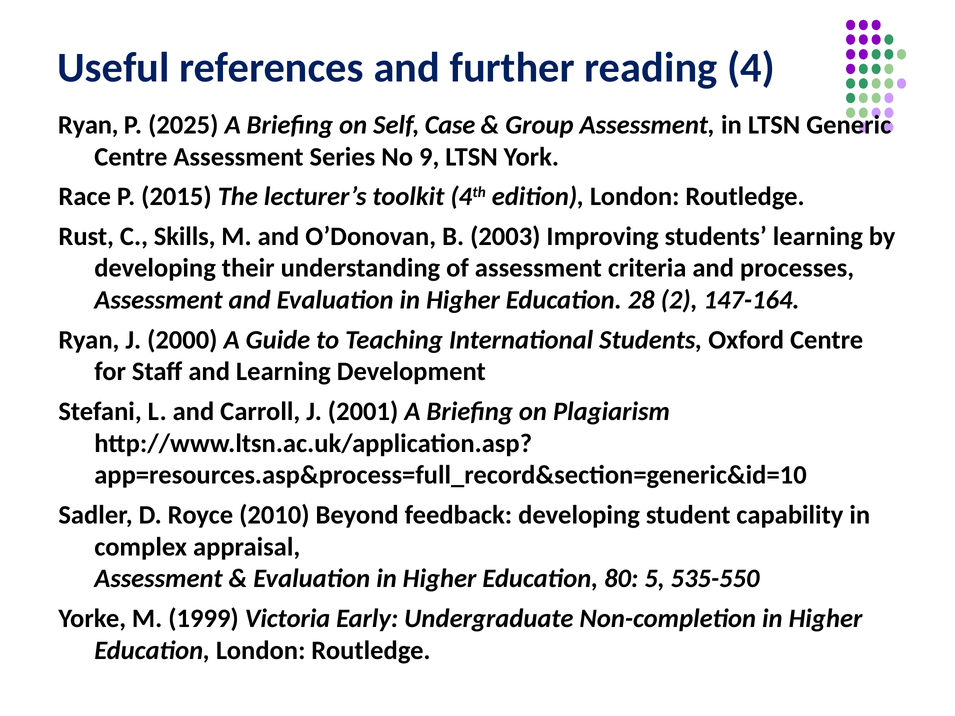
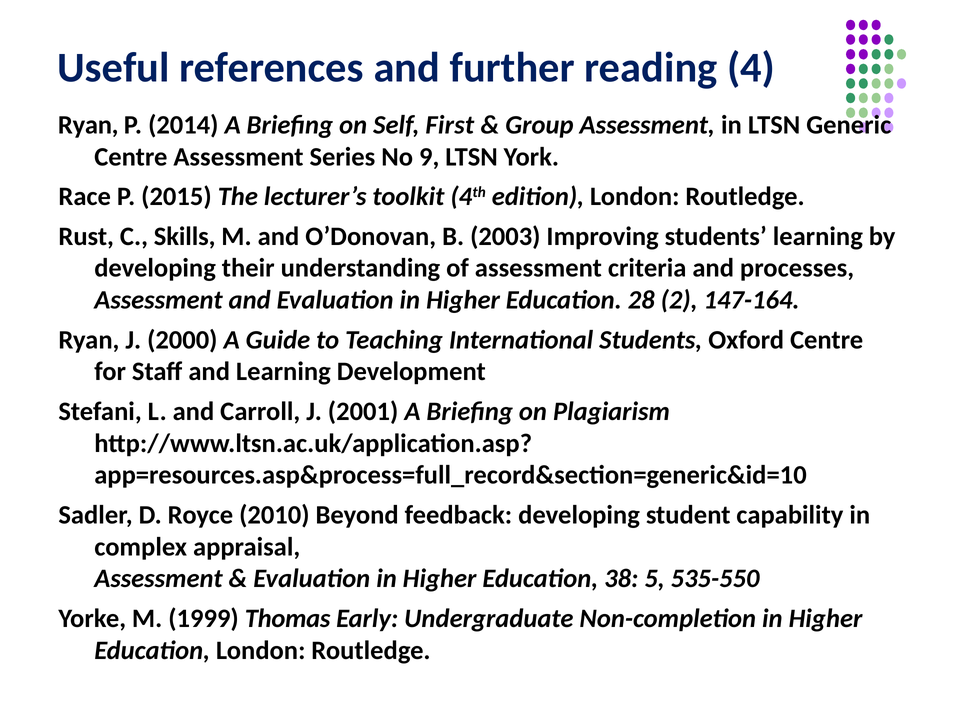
2025: 2025 -> 2014 (183, 125)
Case: Case -> First (450, 125)
80: 80 -> 38 (621, 579)
Victoria: Victoria -> Thomas (288, 619)
